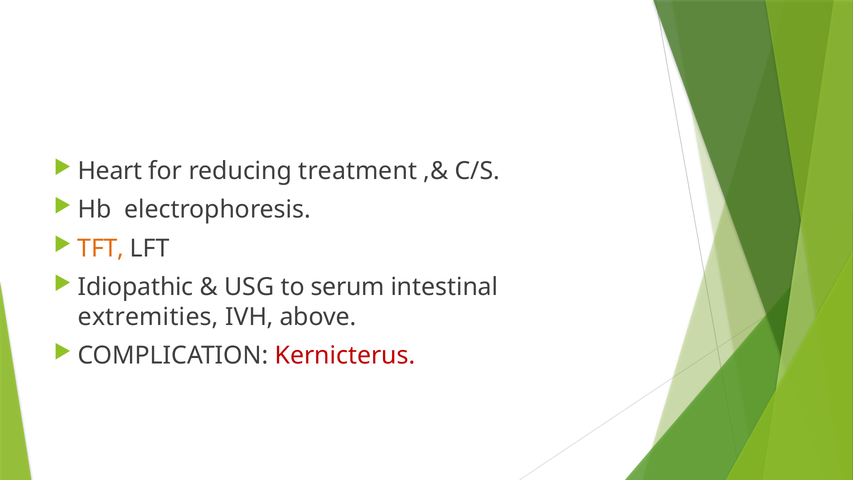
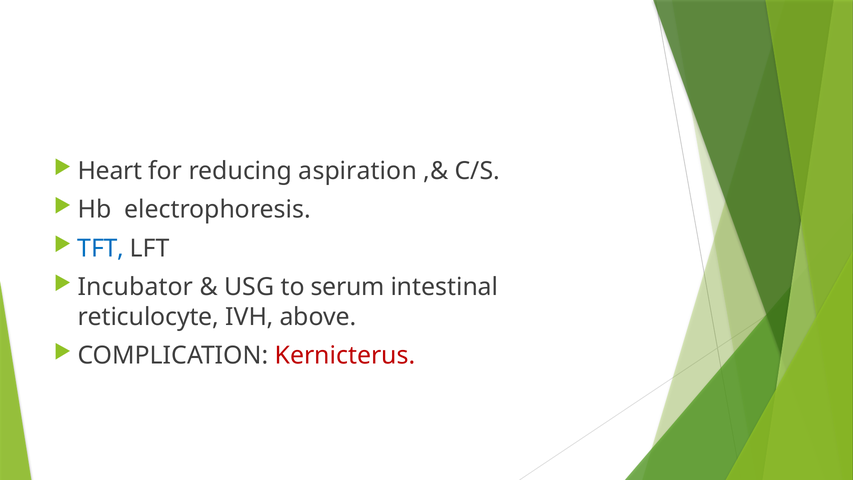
treatment: treatment -> aspiration (358, 171)
TFT colour: orange -> blue (101, 248)
Idiopathic: Idiopathic -> Incubator (135, 287)
extremities: extremities -> reticulocyte (148, 317)
